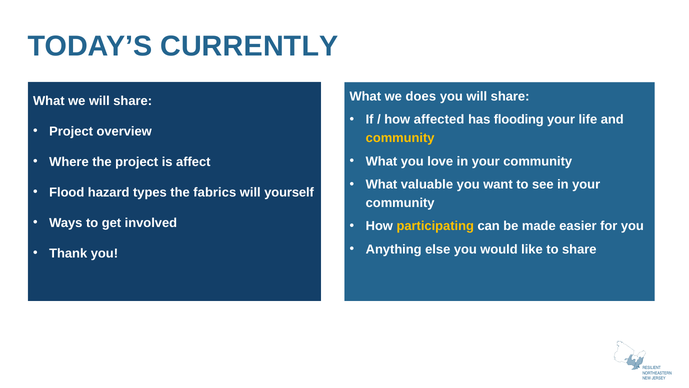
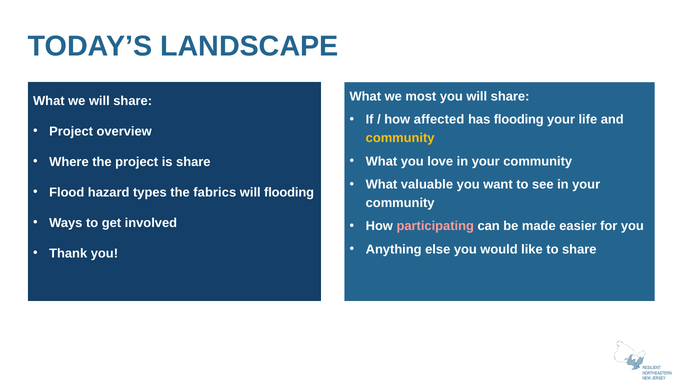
CURRENTLY: CURRENTLY -> LANDSCAPE (249, 46)
does: does -> most (421, 96)
is affect: affect -> share (193, 162)
will yourself: yourself -> flooding (289, 192)
participating colour: yellow -> pink (435, 226)
